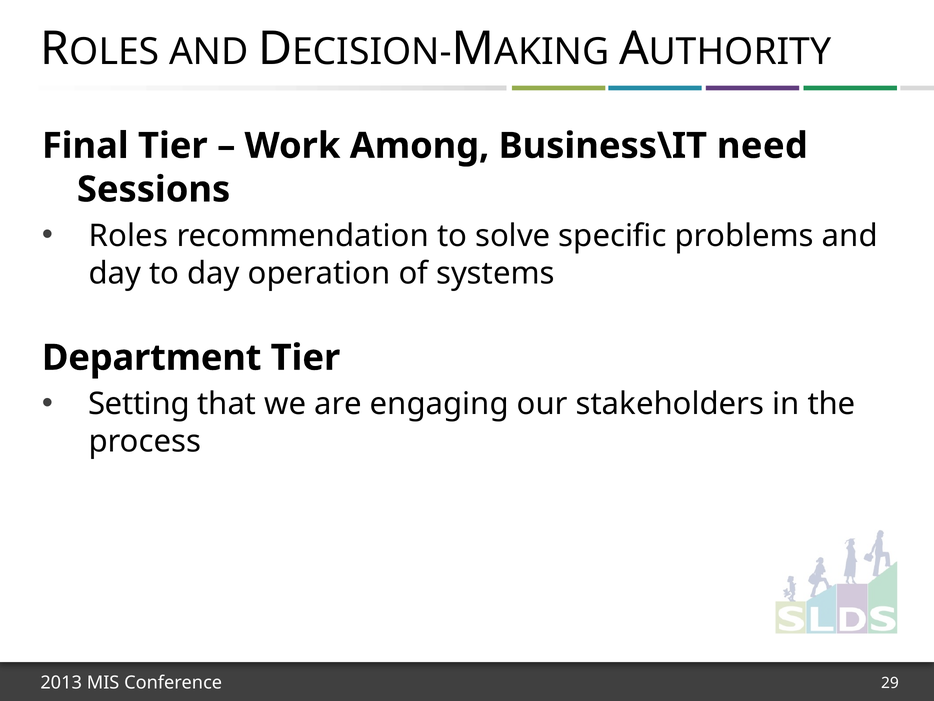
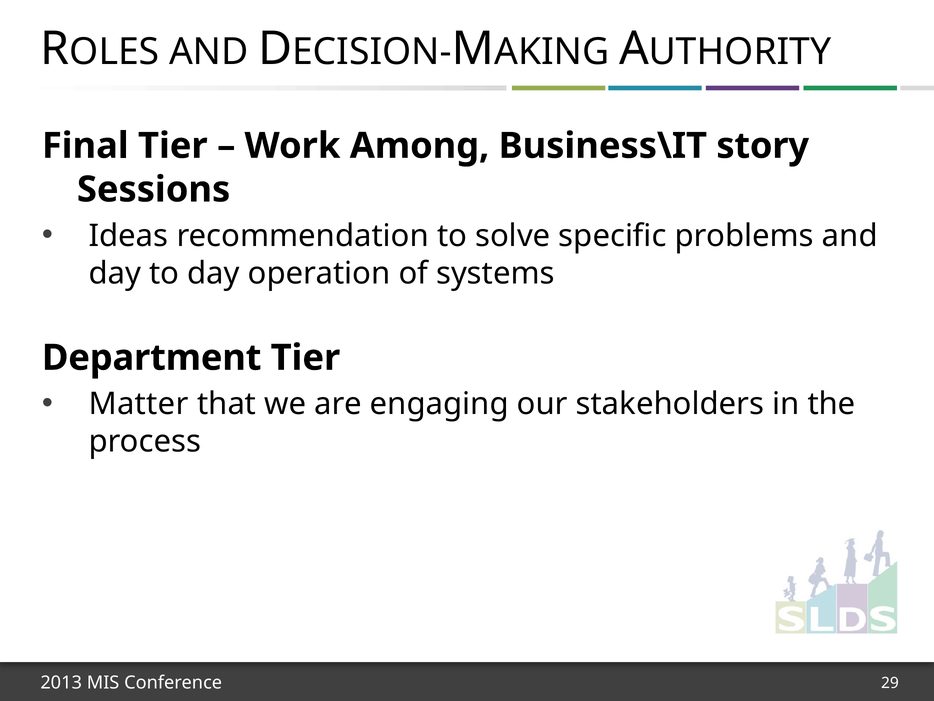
need: need -> story (763, 146)
Roles: Roles -> Ideas (128, 236)
Setting: Setting -> Matter (139, 404)
